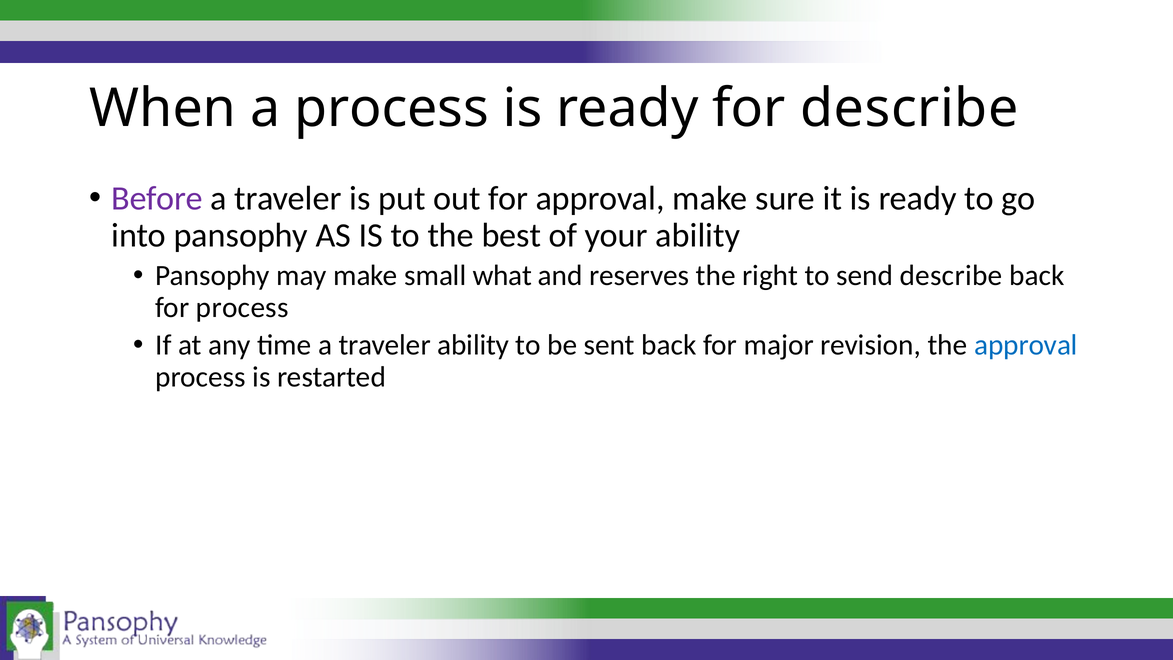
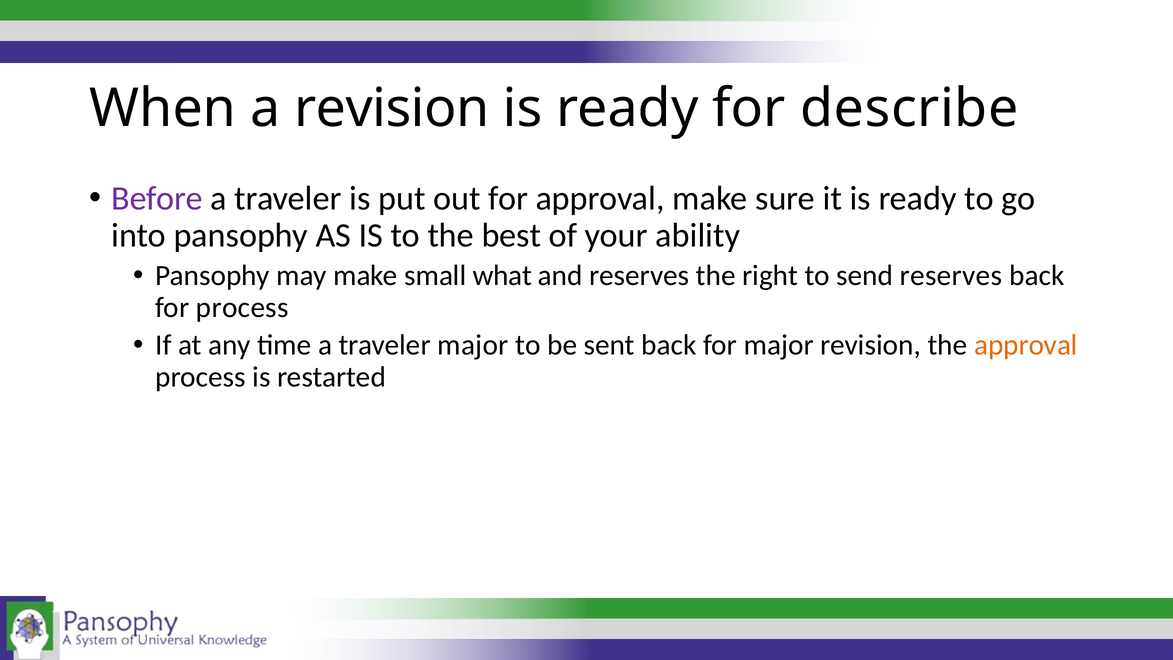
a process: process -> revision (392, 108)
send describe: describe -> reserves (951, 276)
traveler ability: ability -> major (473, 345)
approval colour: blue -> orange (1026, 345)
